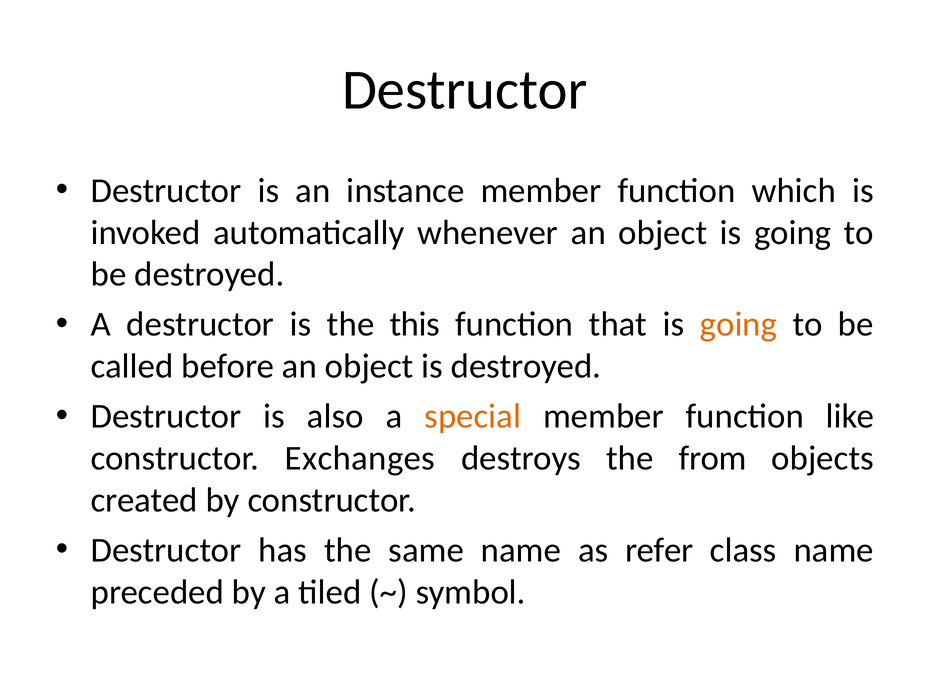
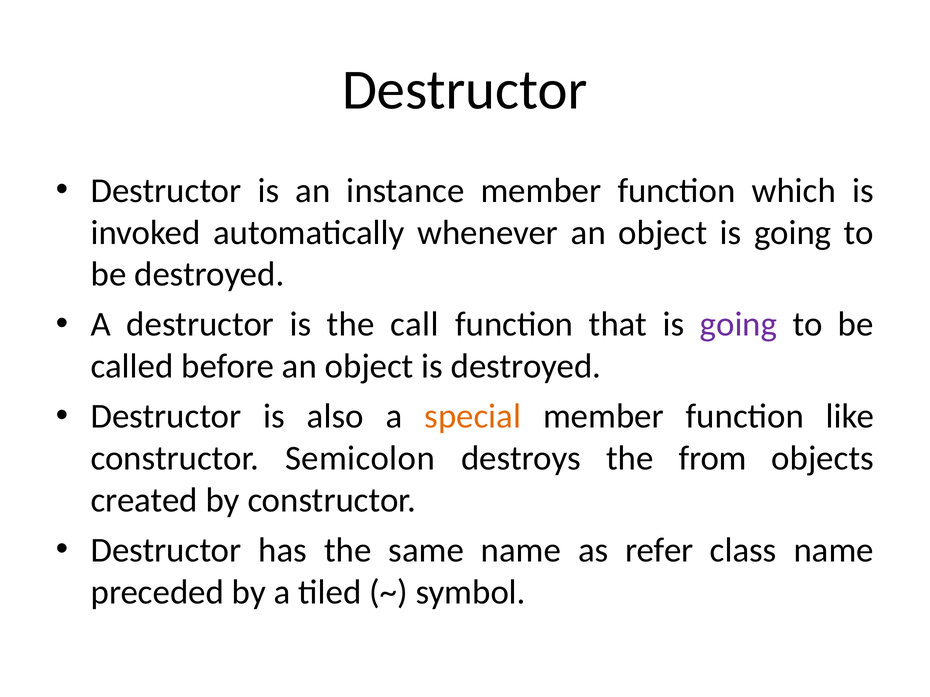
this: this -> call (414, 325)
going colour: orange -> purple (738, 325)
Exchanges: Exchanges -> Semicolon (360, 459)
